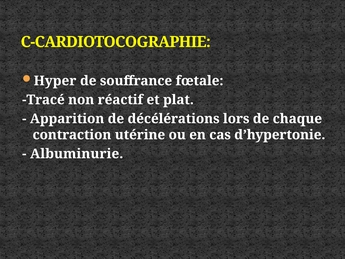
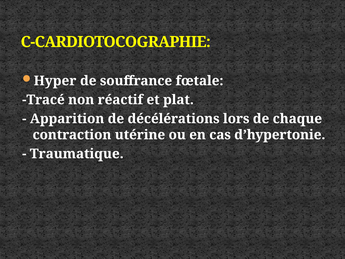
Albuminurie: Albuminurie -> Traumatique (77, 154)
